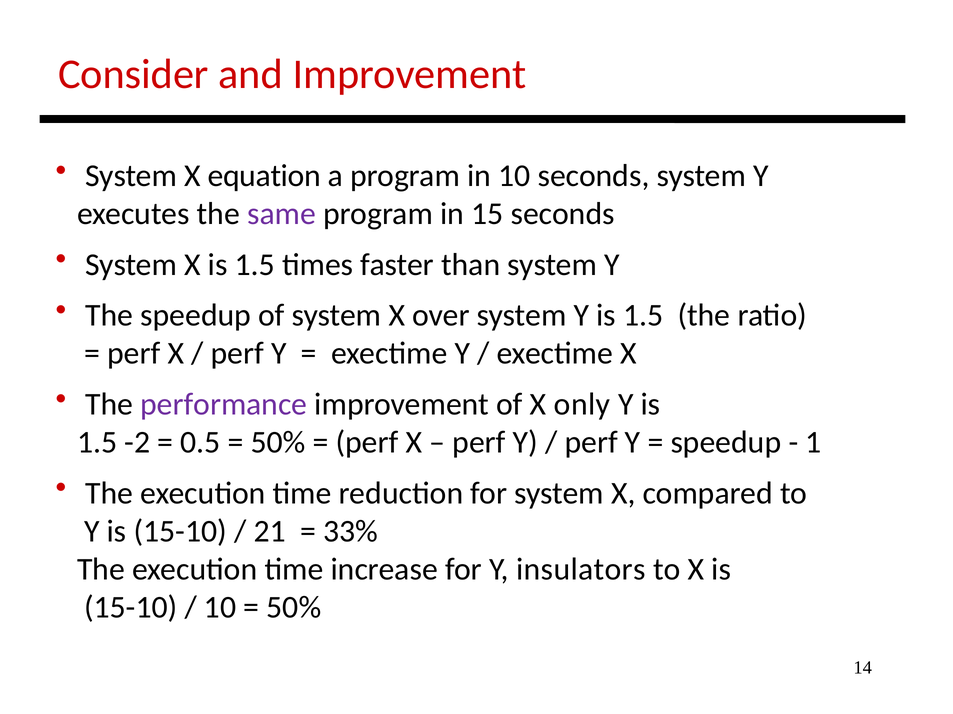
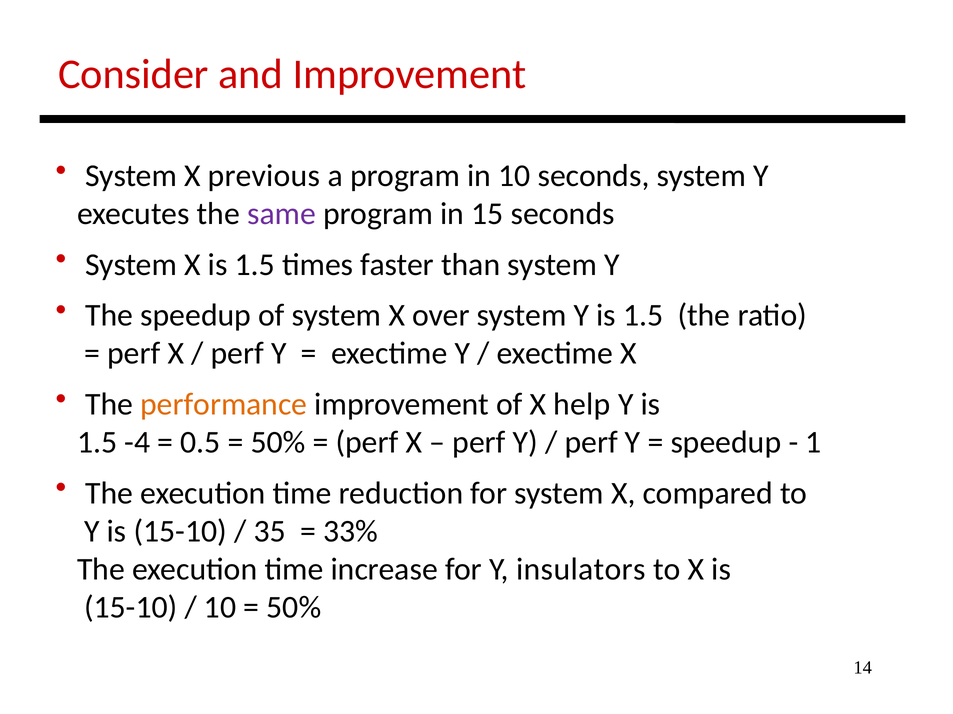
equation: equation -> previous (264, 176)
performance colour: purple -> orange (224, 405)
only: only -> help (582, 405)
-2: -2 -> -4 (137, 443)
21: 21 -> 35 (270, 532)
